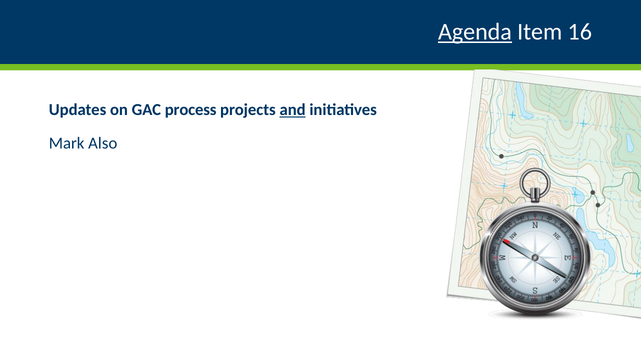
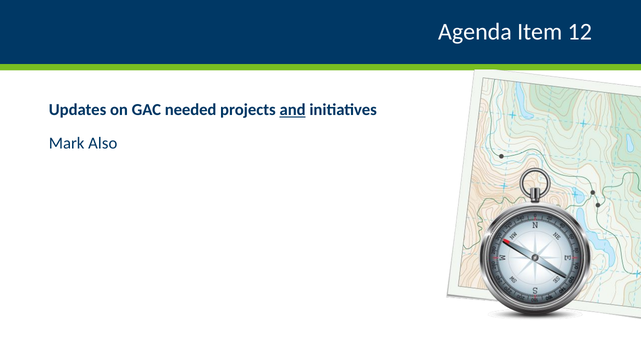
Agenda underline: present -> none (475, 32)
16: 16 -> 12 (580, 32)
process: process -> needed (191, 110)
